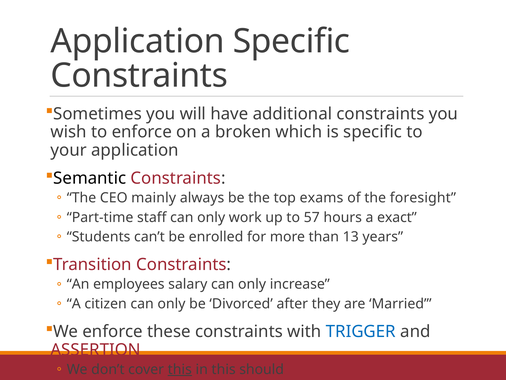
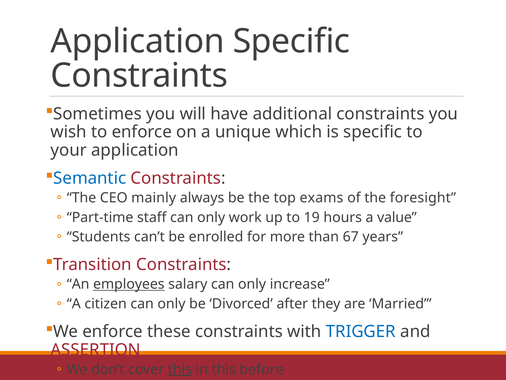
broken: broken -> unique (243, 132)
Semantic colour: black -> blue (90, 178)
57: 57 -> 19 (312, 217)
exact: exact -> value (397, 217)
13: 13 -> 67 (351, 236)
employees underline: none -> present (129, 284)
should: should -> before (262, 369)
